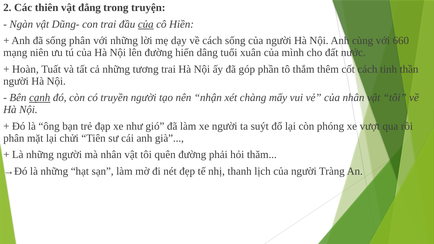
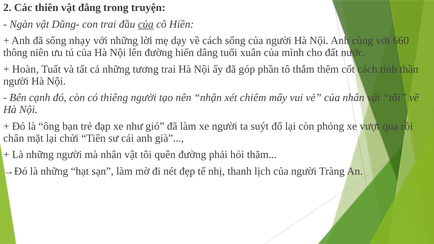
sống phân: phân -> nhạy (80, 41)
mạng: mạng -> thông (15, 53)
cạnh underline: present -> none (40, 98)
truyền: truyền -> thiêng (114, 98)
chàng: chàng -> chiêm (253, 98)
phân: phân -> chân (14, 138)
